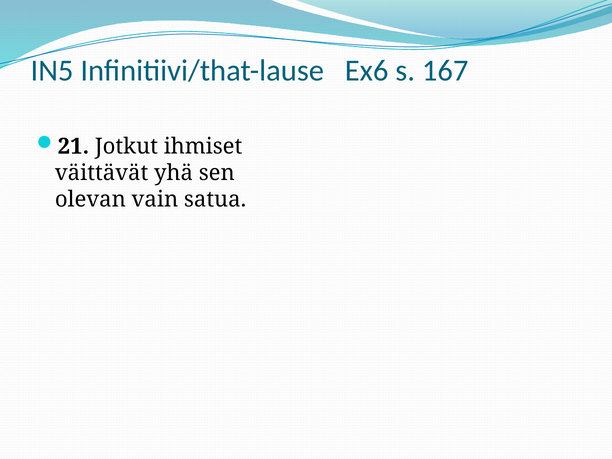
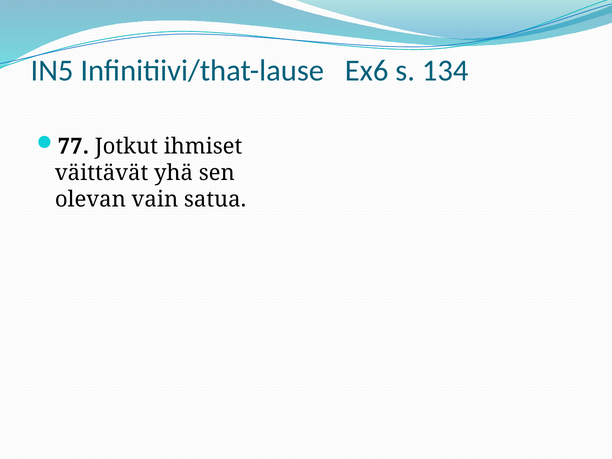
167: 167 -> 134 (445, 71)
21: 21 -> 77 (73, 146)
